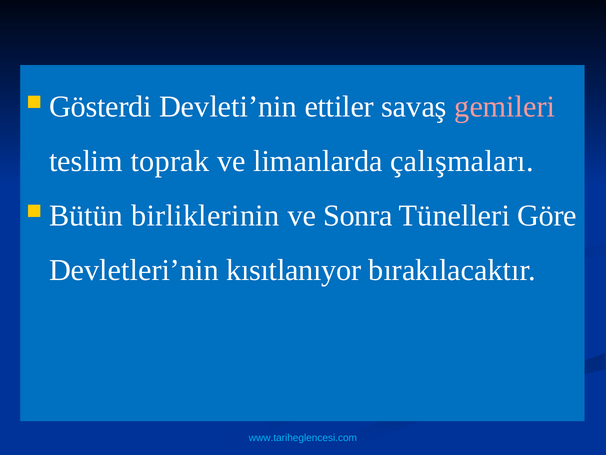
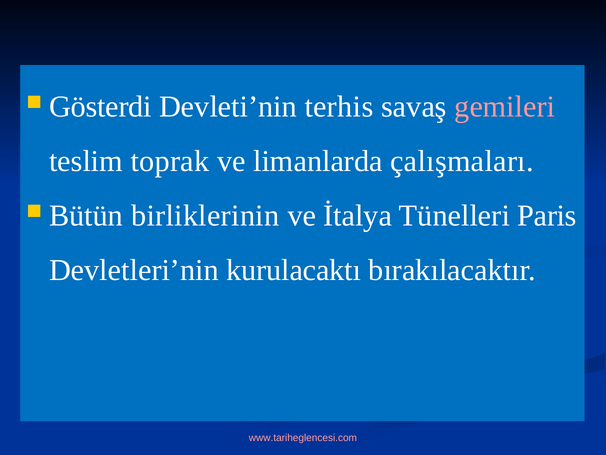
ettiler: ettiler -> terhis (339, 107)
Sonra: Sonra -> İtalya (358, 216)
Göre: Göre -> Paris (547, 216)
kısıtlanıyor: kısıtlanıyor -> kurulacaktı (294, 270)
www.tariheglencesi.com colour: light blue -> pink (303, 437)
